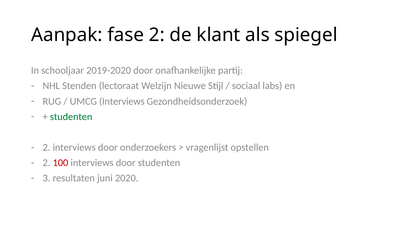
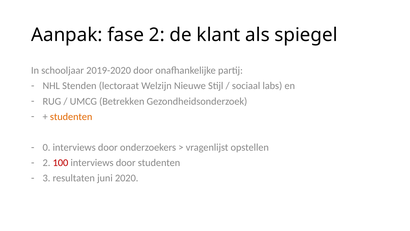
UMCG Interviews: Interviews -> Betrekken (122, 101)
studenten colour: green -> orange (71, 116)
2: 2 -> 0 (46, 147)
